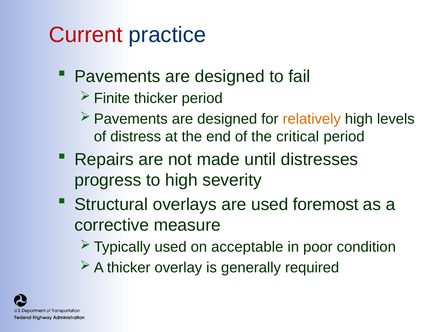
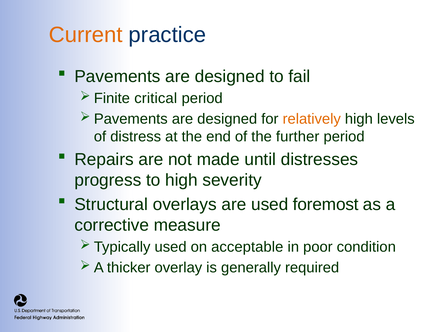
Current colour: red -> orange (86, 35)
thicker: thicker -> critical (156, 98)
critical: critical -> further (298, 137)
